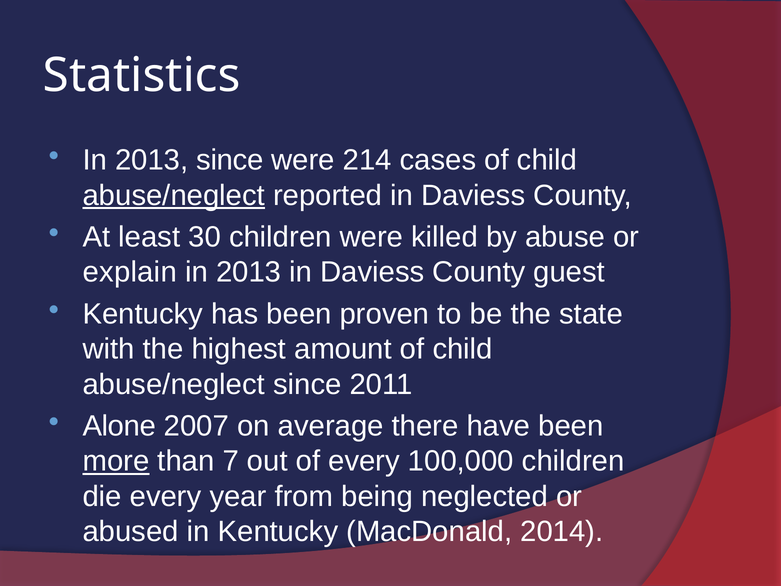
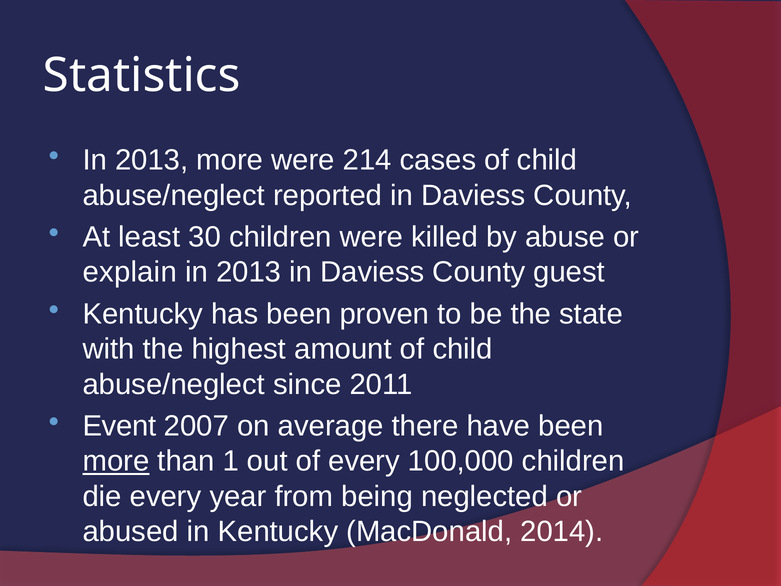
2013 since: since -> more (230, 160)
abuse/neglect underline: present -> none (174, 195)
Alone: Alone -> Event (119, 426)
7: 7 -> 1 (231, 461)
